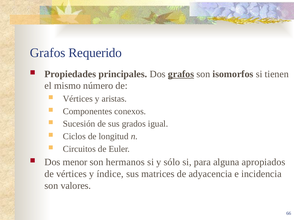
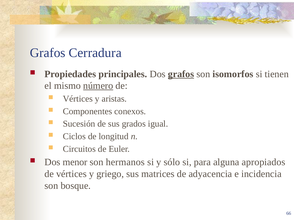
Requerido: Requerido -> Cerradura (95, 53)
número underline: none -> present (98, 86)
índice: índice -> griego (110, 174)
valores: valores -> bosque (76, 186)
